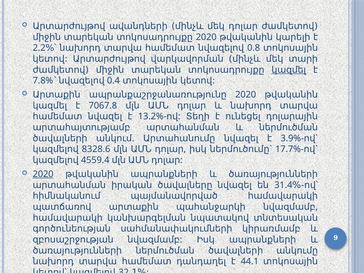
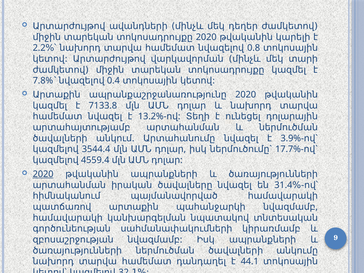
մեկ դոլար: դոլար -> դեղեր (243, 26)
կազմել underline: present -> none (289, 70)
7067.8: 7067.8 -> 7133.8 (103, 106)
8328.6: 8328.6 -> 3544.4 (96, 149)
